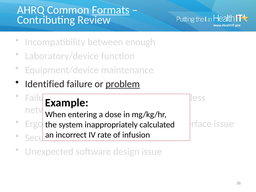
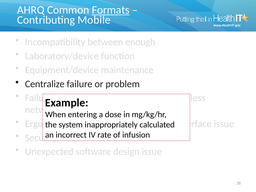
Review: Review -> Mobile (94, 20)
Identified: Identified -> Centralize (45, 84)
problem underline: present -> none (123, 84)
